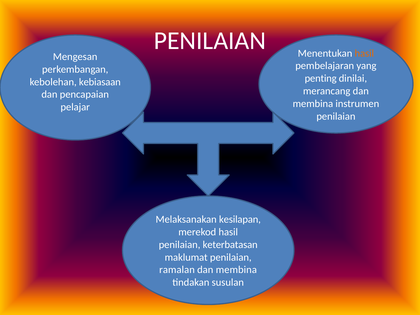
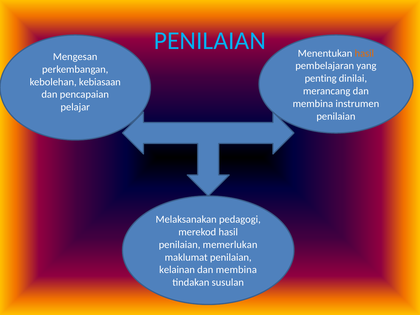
PENILAIAN colour: white -> light blue (210, 41)
kesilapan: kesilapan -> pedagogi (240, 219)
keterbatasan: keterbatasan -> memerlukan (230, 245)
ramalan: ramalan -> kelainan (177, 270)
